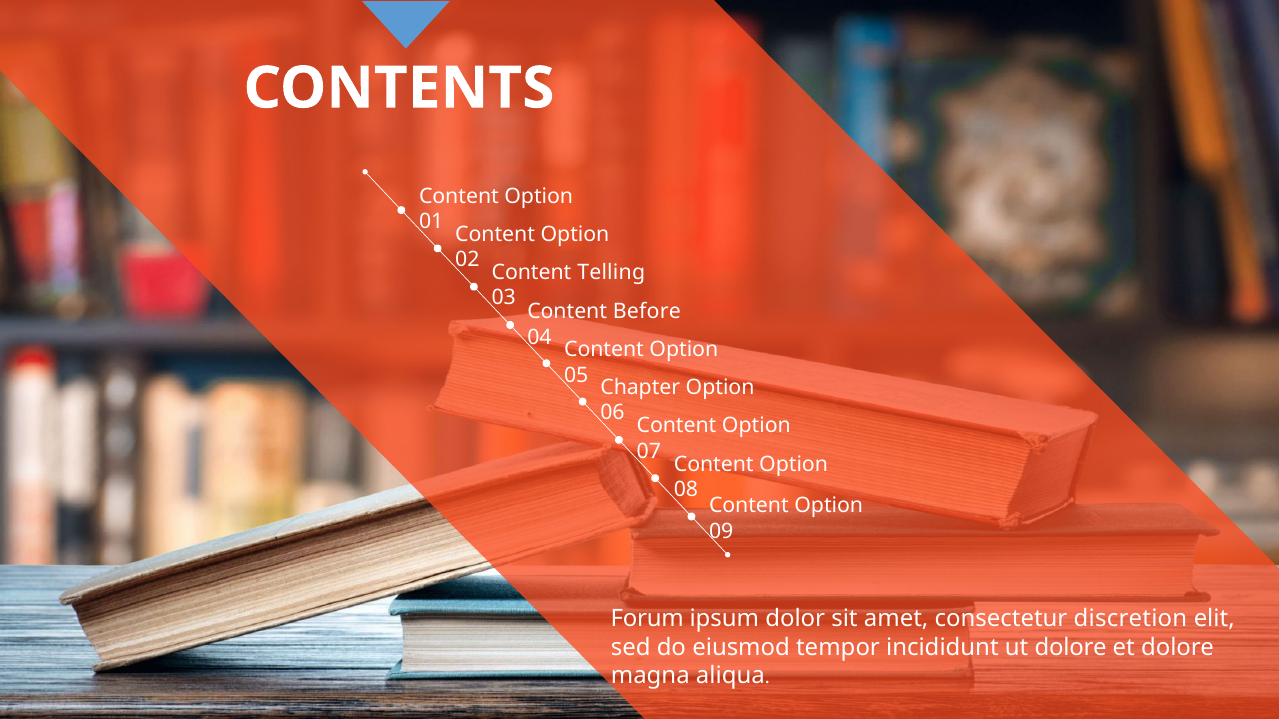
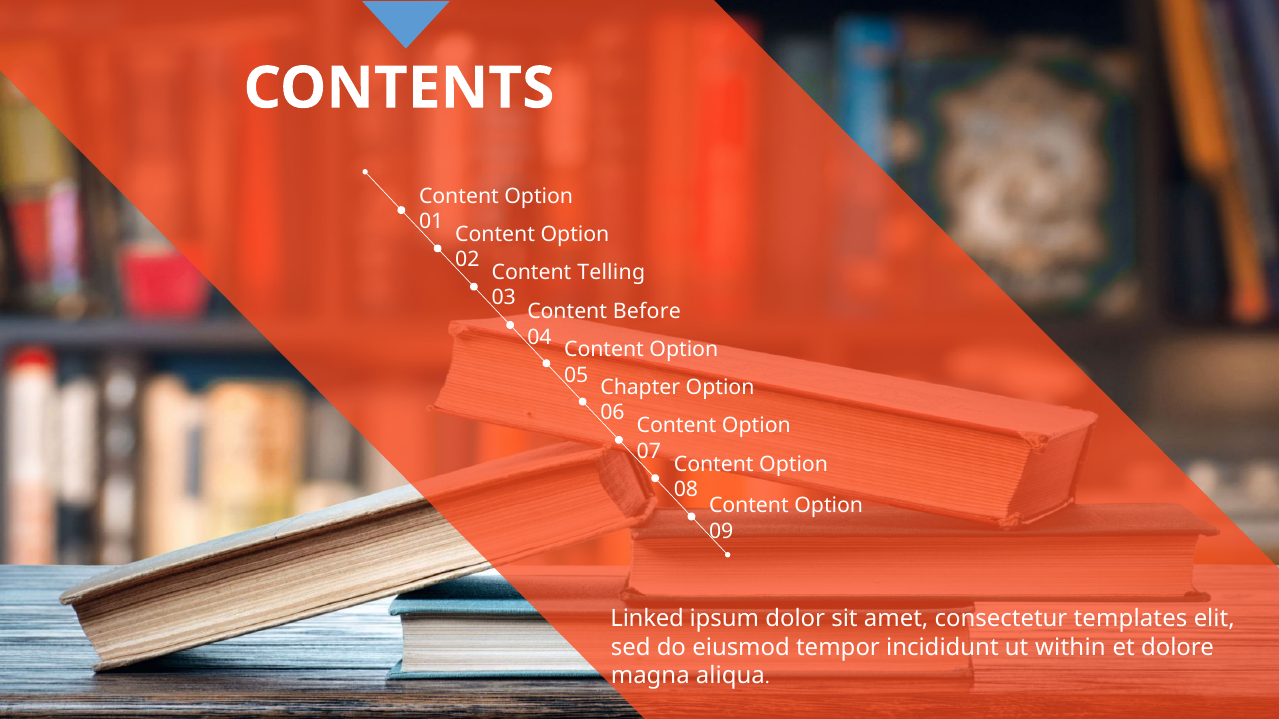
Forum: Forum -> Linked (647, 619)
discretion: discretion -> templates (1131, 619)
ut dolore: dolore -> within (1070, 648)
